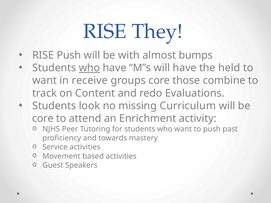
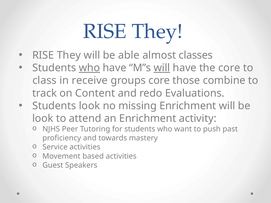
Push: Push -> They (69, 55)
with: with -> able (129, 55)
bumps: bumps -> classes (196, 55)
will underline: none -> present (162, 68)
the held: held -> core (229, 68)
want: want -> class (45, 81)
missing Curriculum: Curriculum -> Enrichment (188, 106)
core: core -> look (43, 119)
